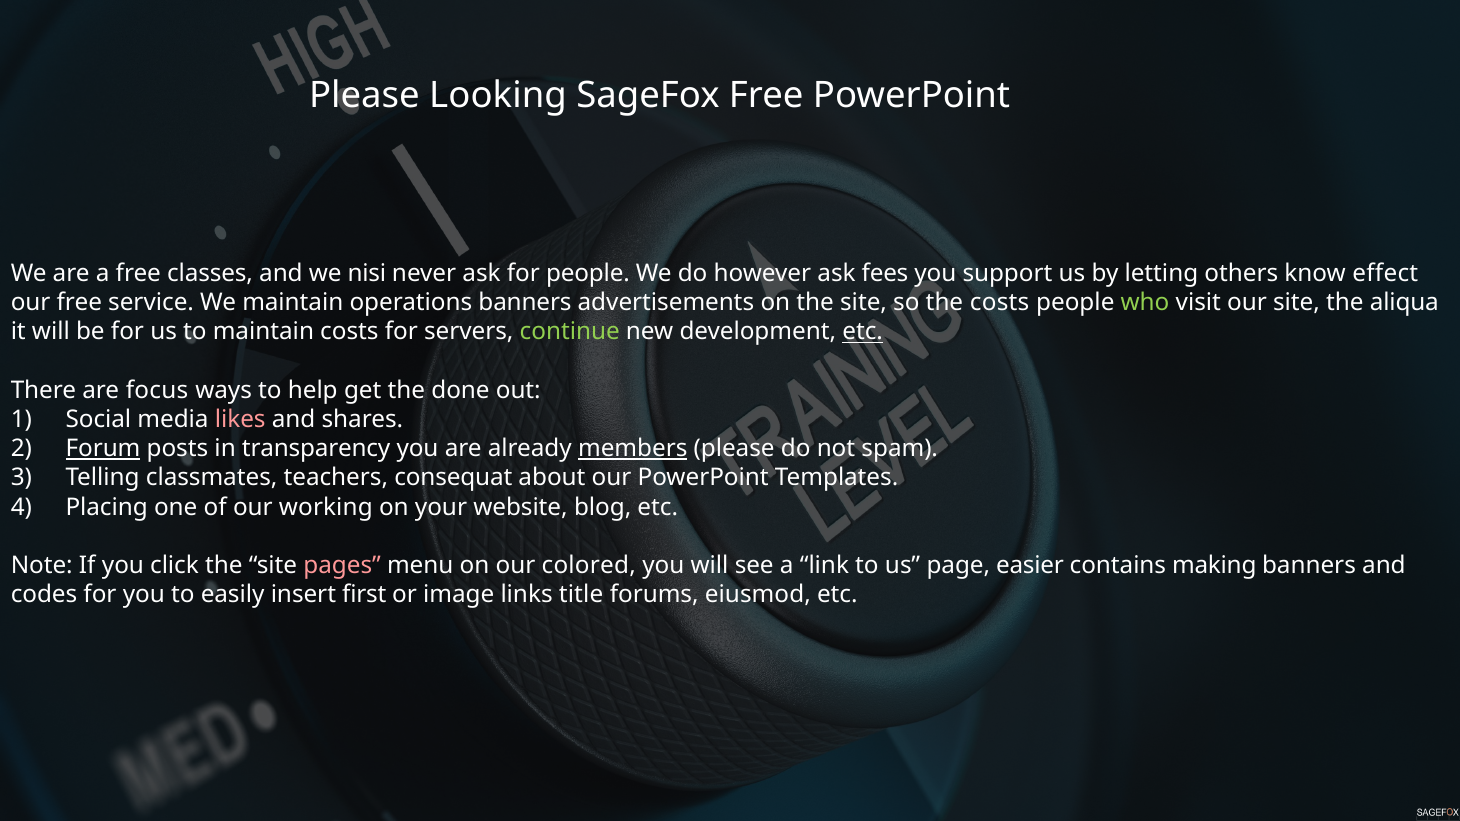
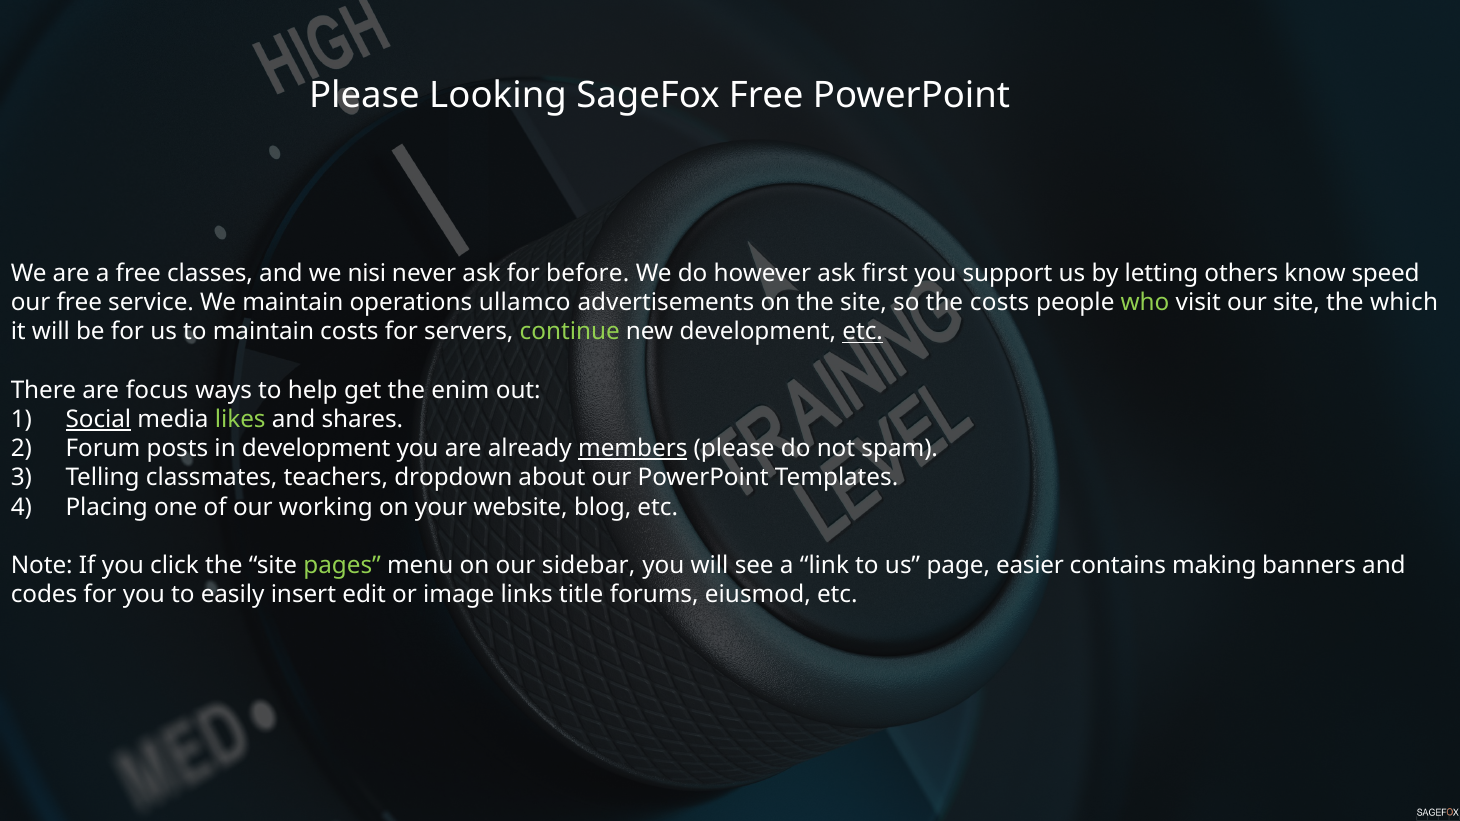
for people: people -> before (588, 274)
fees: fees -> first (885, 274)
effect: effect -> speed (1386, 274)
operations banners: banners -> ullamco (525, 303)
aliqua: aliqua -> which (1404, 303)
done: done -> enim (460, 390)
Social underline: none -> present (98, 420)
likes colour: pink -> light green (240, 420)
Forum underline: present -> none (103, 449)
in transparency: transparency -> development (316, 449)
consequat: consequat -> dropdown (453, 478)
pages colour: pink -> light green (342, 566)
colored: colored -> sidebar (589, 566)
first: first -> edit (364, 595)
